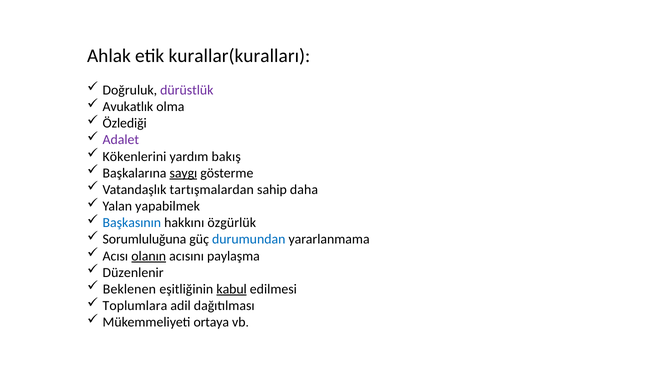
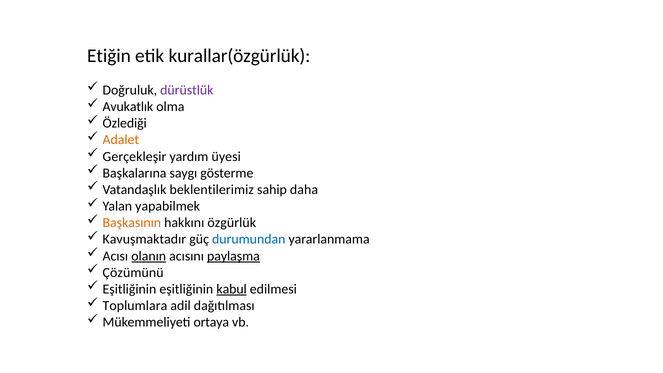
Ahlak: Ahlak -> Etiğin (109, 56)
kurallar(kuralları: kurallar(kuralları -> kurallar(özgürlük (239, 56)
Adalet colour: purple -> orange (121, 140)
Kökenlerini: Kökenlerini -> Gerçekleşir (134, 156)
bakış: bakış -> üyesi (226, 156)
saygı underline: present -> none (183, 173)
tartışmalardan: tartışmalardan -> beklentilerimiz (212, 190)
Başkasının colour: blue -> orange (132, 223)
Sorumluluğuna: Sorumluluğuna -> Kavuşmaktadır (144, 239)
paylaşma underline: none -> present (233, 256)
Düzenlenir: Düzenlenir -> Çözümünü (133, 273)
Beklenen: Beklenen -> Eşitliğinin (129, 289)
